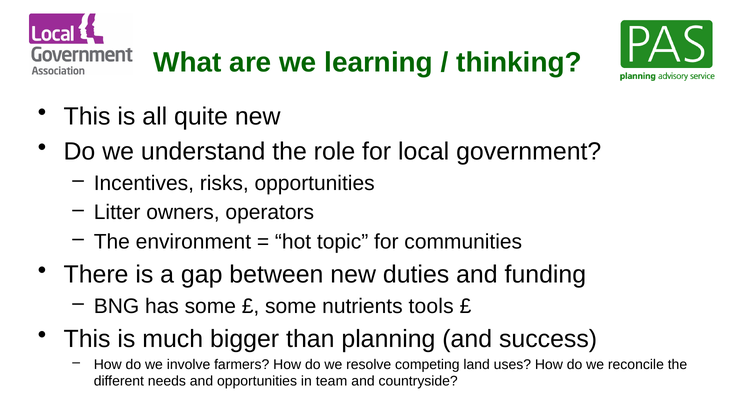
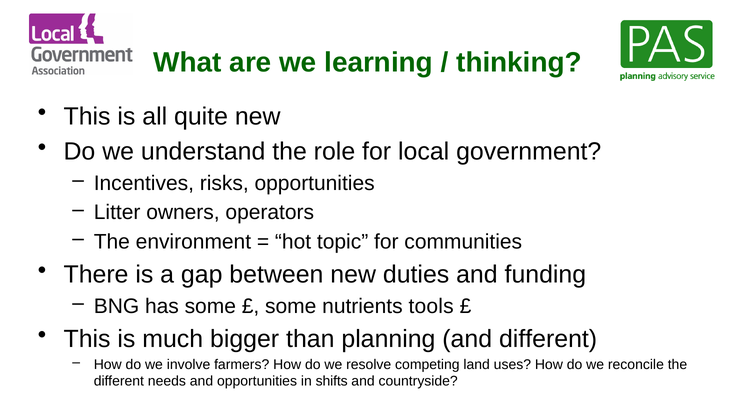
and success: success -> different (548, 339)
team: team -> shifts (332, 381)
